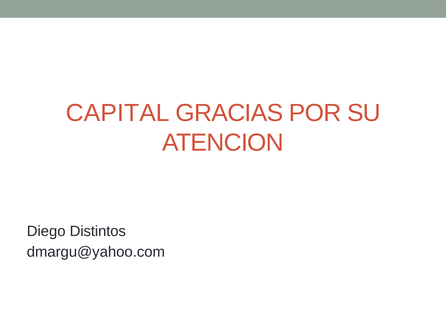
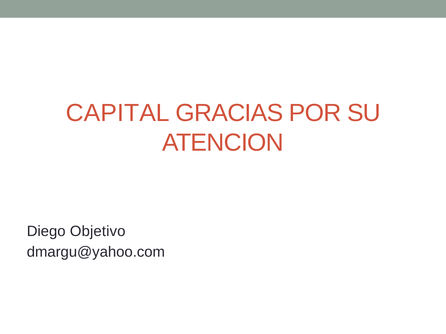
Distintos: Distintos -> Objetivo (98, 231)
